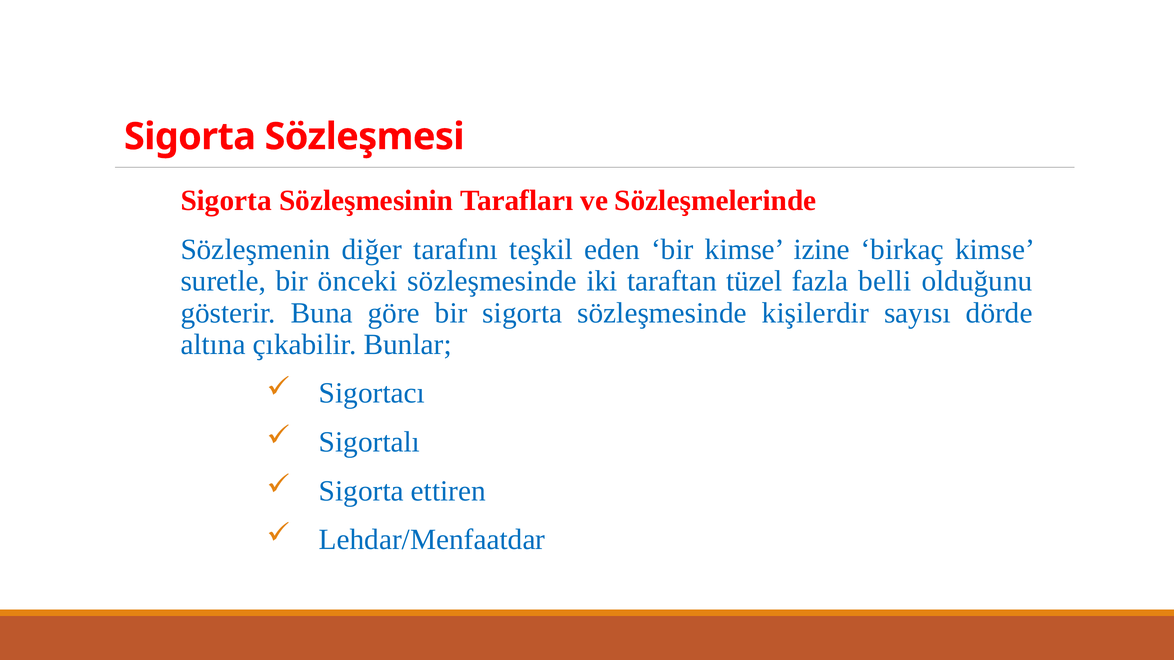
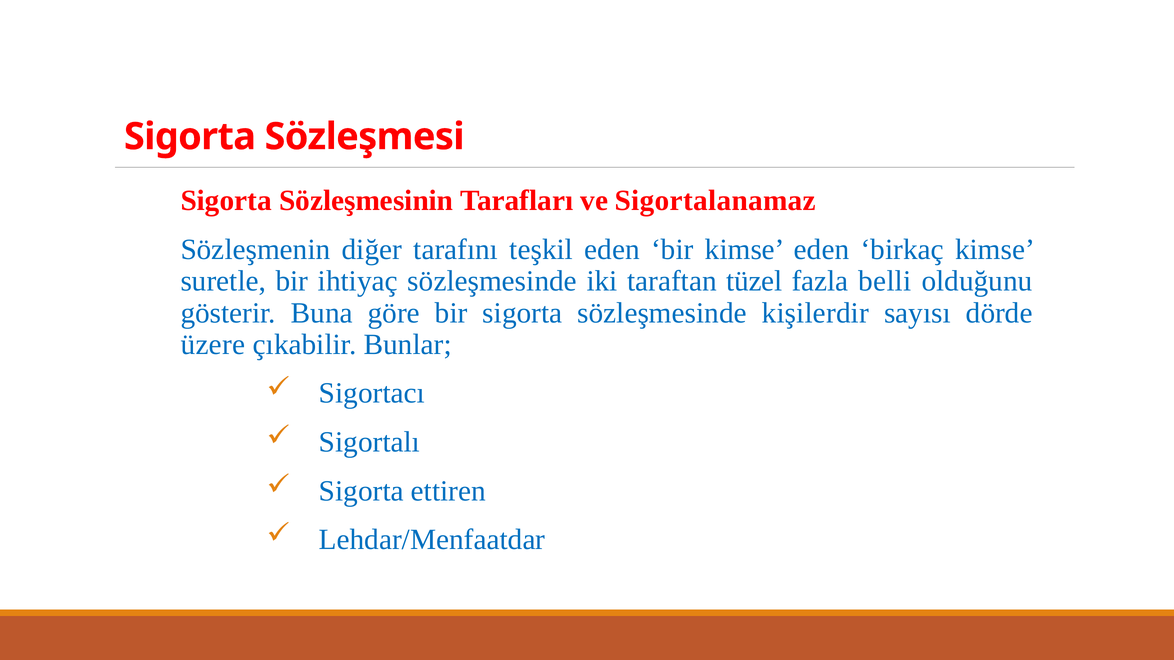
Sözleşmelerinde: Sözleşmelerinde -> Sigortalanamaz (715, 201)
kimse izine: izine -> eden (822, 250)
önceki: önceki -> ihtiyaç (358, 281)
altına: altına -> üzere (213, 345)
